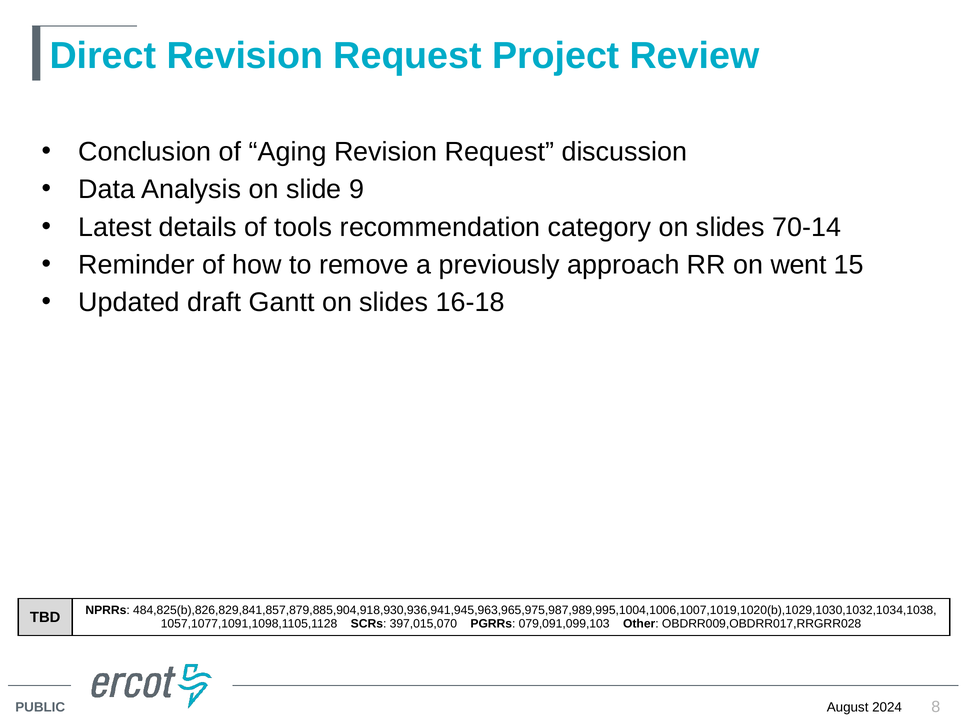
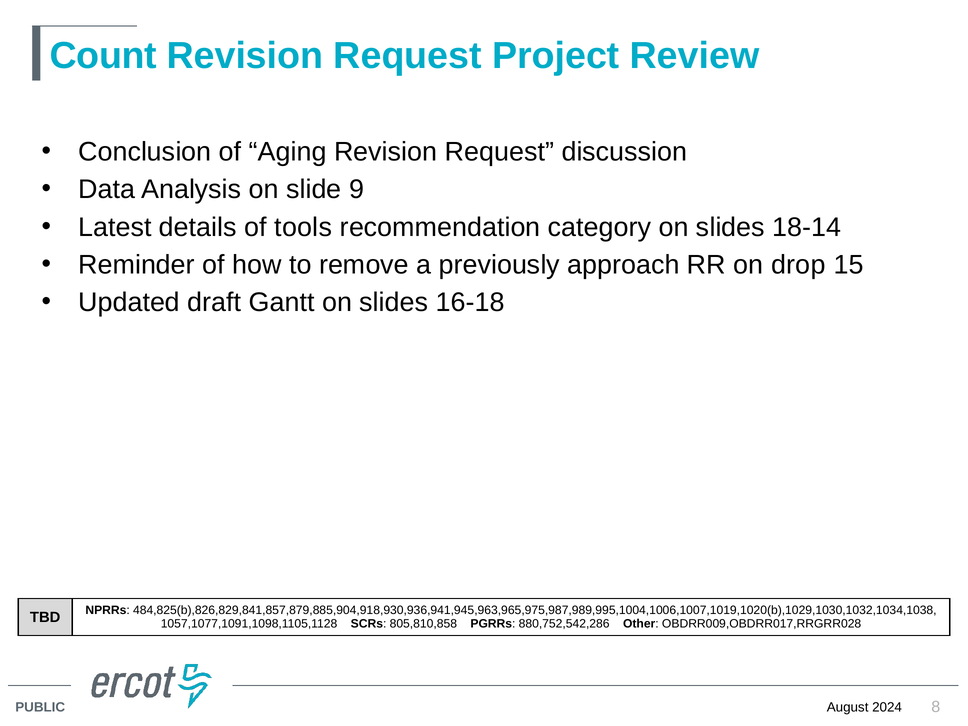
Direct: Direct -> Count (103, 56)
70-14: 70-14 -> 18-14 (807, 227)
went: went -> drop (798, 265)
397,015,070: 397,015,070 -> 805,810,858 (423, 624)
079,091,099,103: 079,091,099,103 -> 880,752,542,286 (564, 624)
